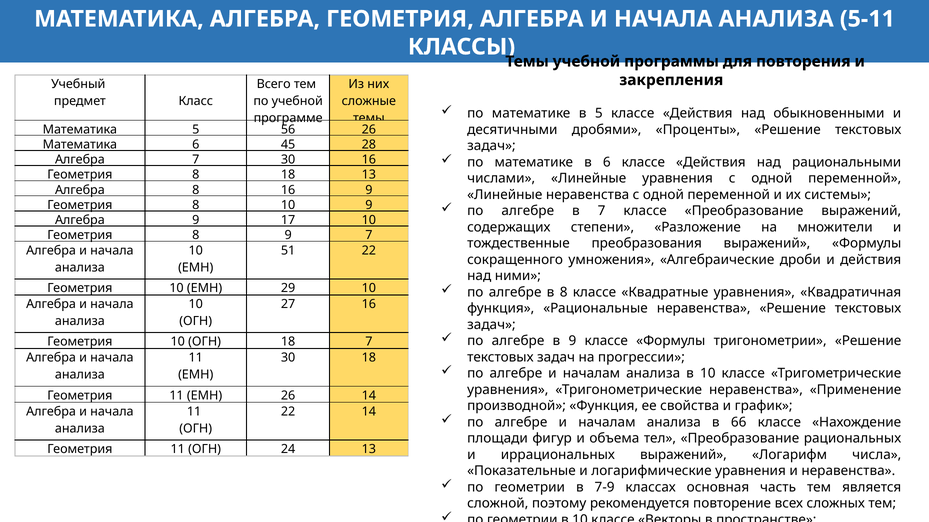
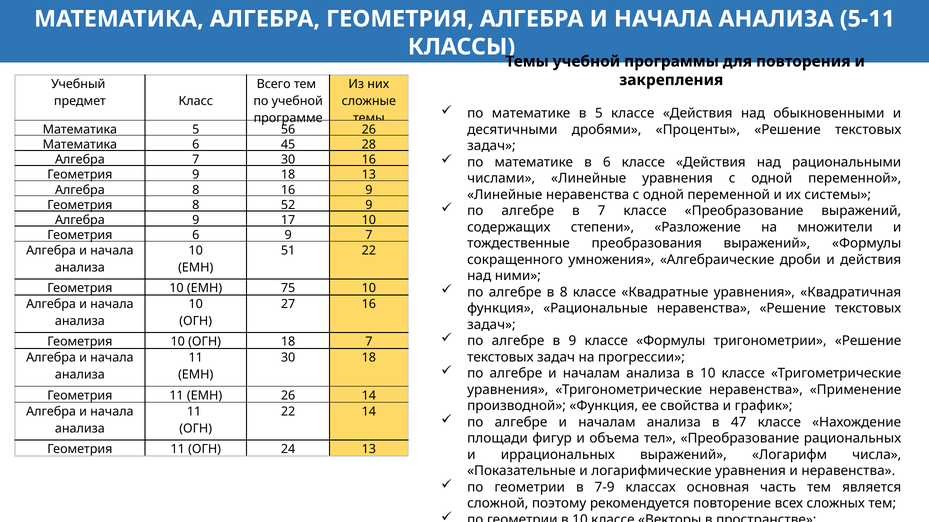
8: 8 -> 9 (196, 175)
8 10: 10 -> 52 (288, 205)
8: 8 -> 6 (196, 236)
29: 29 -> 75 (288, 288)
66: 66 -> 47 (739, 423)
